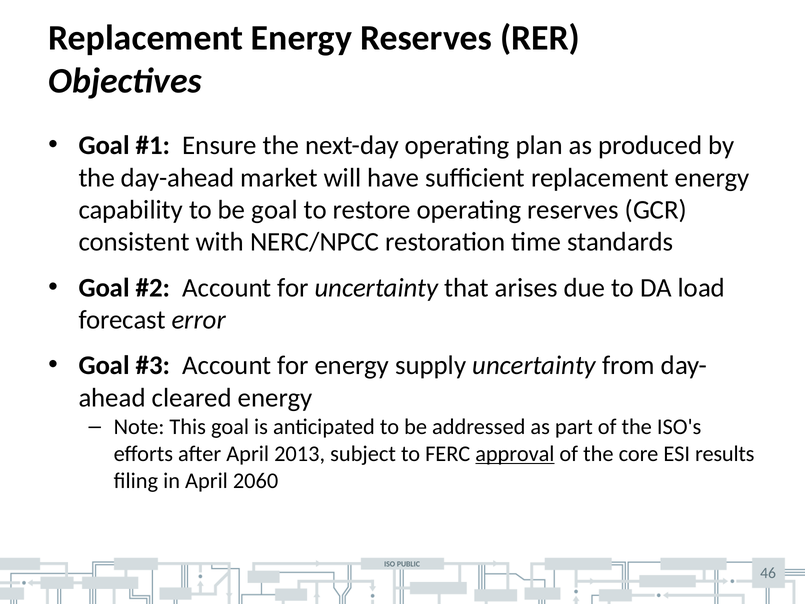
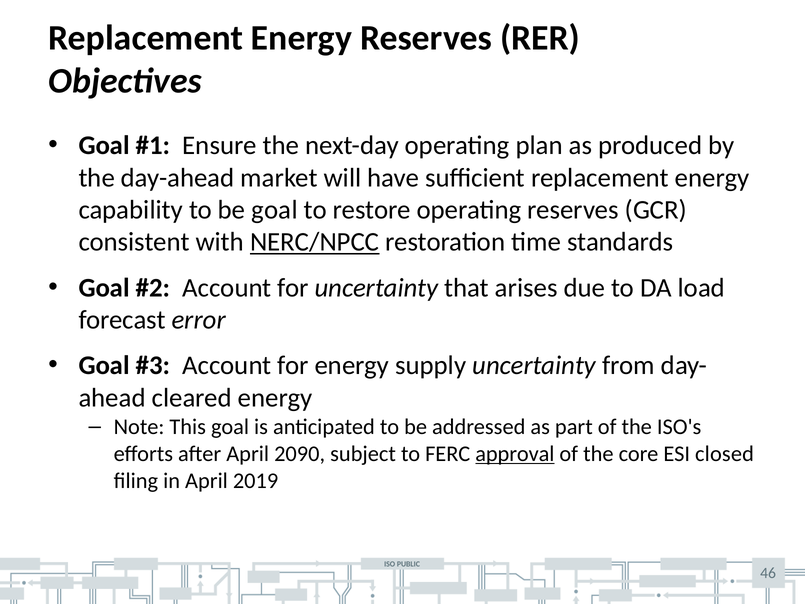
NERC/NPCC underline: none -> present (315, 242)
2013: 2013 -> 2090 (300, 454)
results: results -> closed (725, 454)
2060: 2060 -> 2019 (256, 481)
